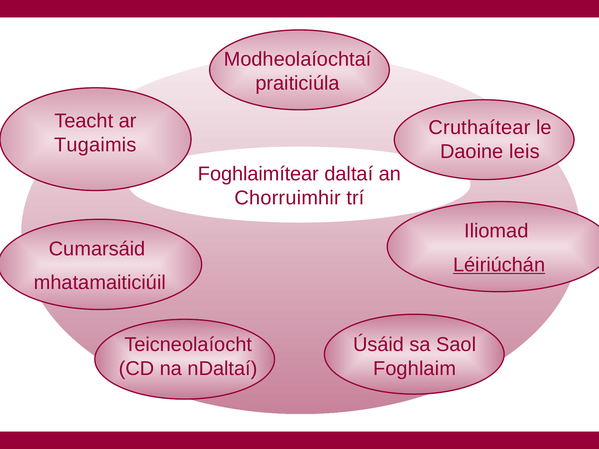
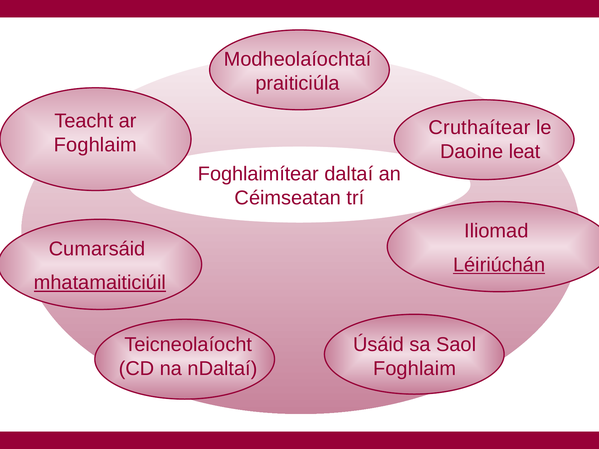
Tugaimis: Tugaimis -> Foghlaim (95, 145)
leis: leis -> leat (525, 152)
Chorruimhir: Chorruimhir -> Céimseatan (288, 198)
mhatamaiticiúil underline: none -> present (100, 283)
